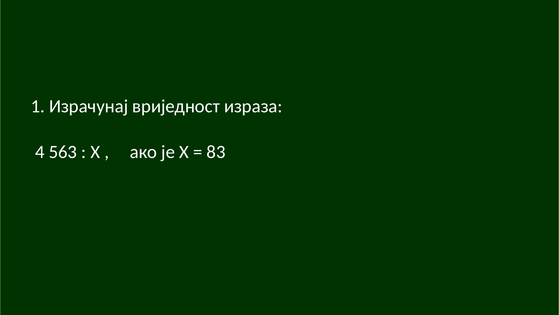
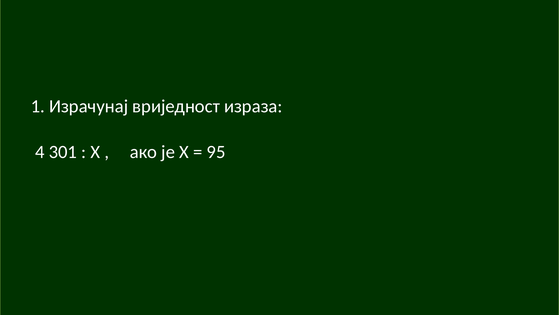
563: 563 -> 301 (63, 152)
83: 83 -> 95 (216, 152)
